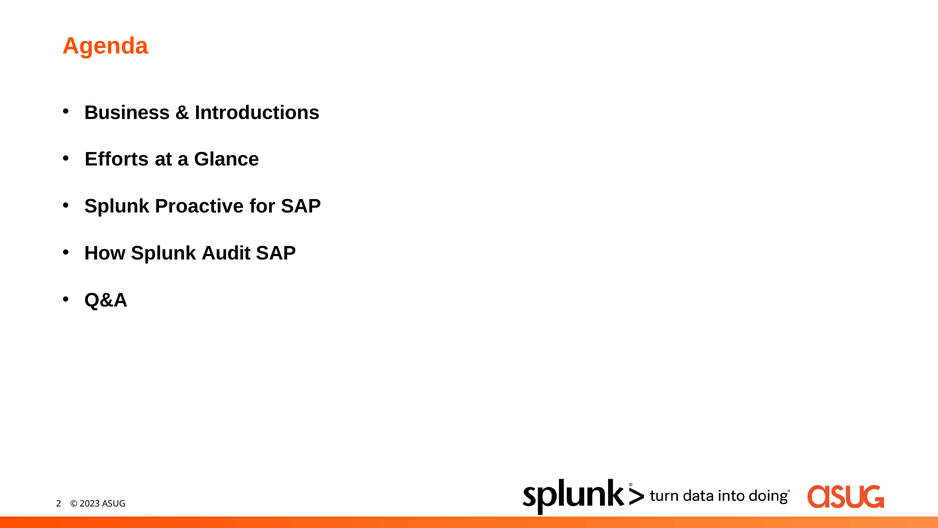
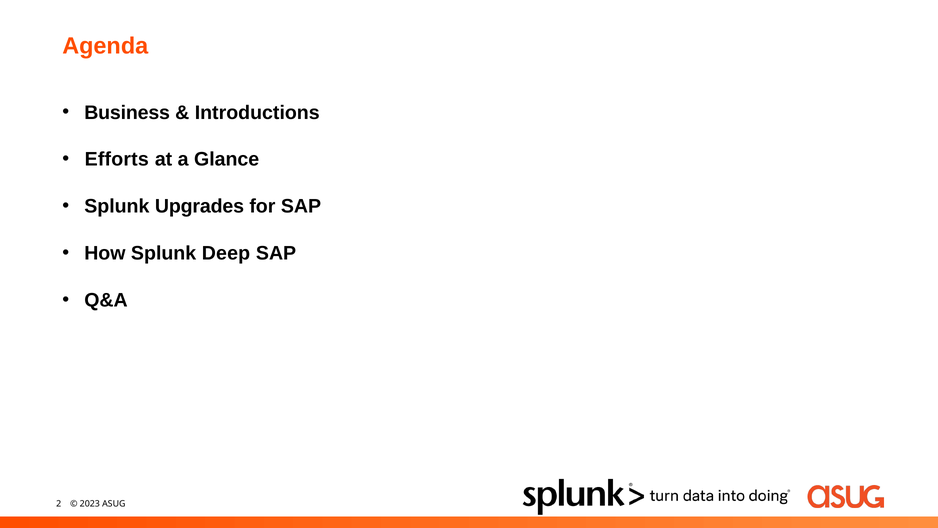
Proactive: Proactive -> Upgrades (199, 206)
Audit: Audit -> Deep (226, 253)
